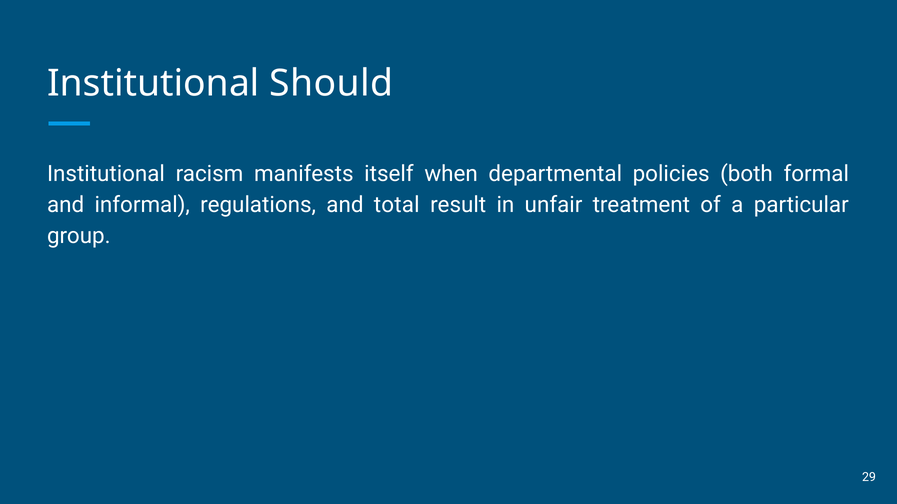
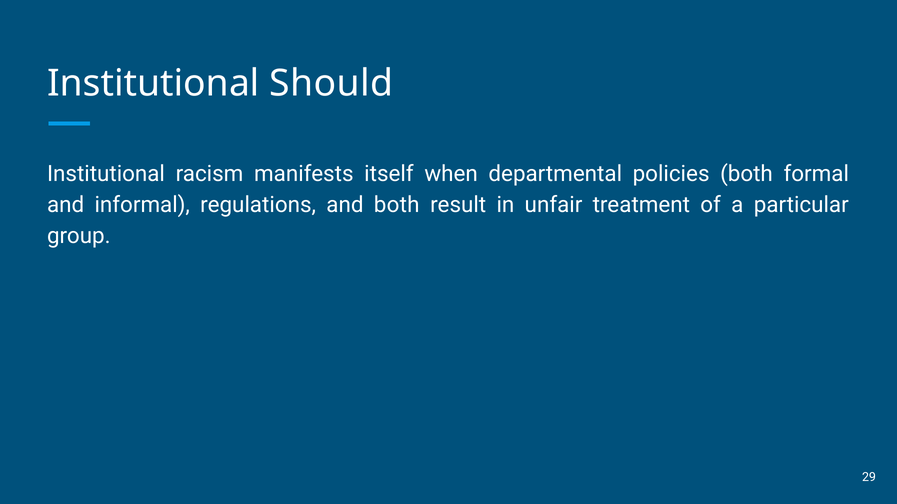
and total: total -> both (397, 205)
